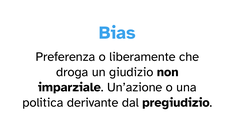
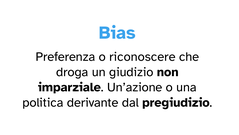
liberamente: liberamente -> riconoscere (142, 57)
